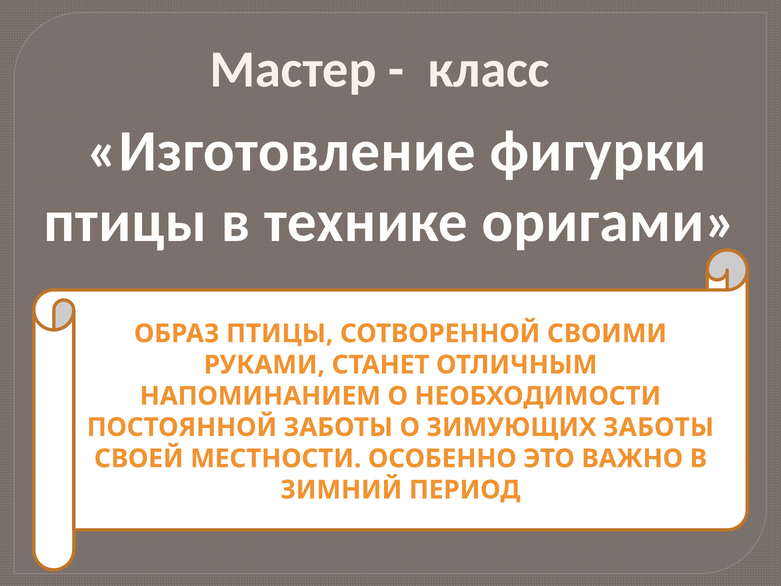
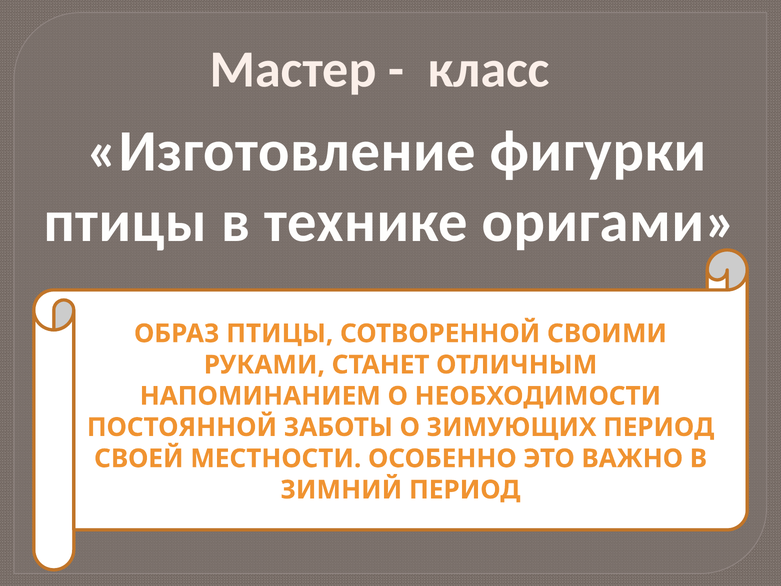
ЗИМУЮЩИХ ЗАБОТЫ: ЗАБОТЫ -> ПЕРИОД (659, 427)
